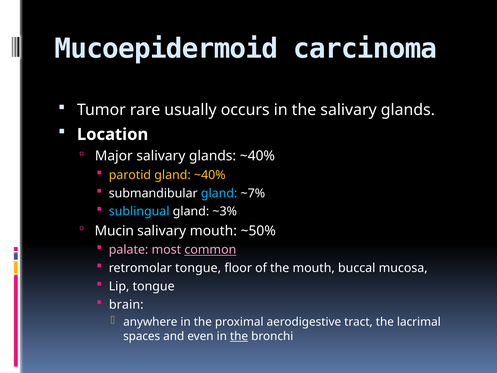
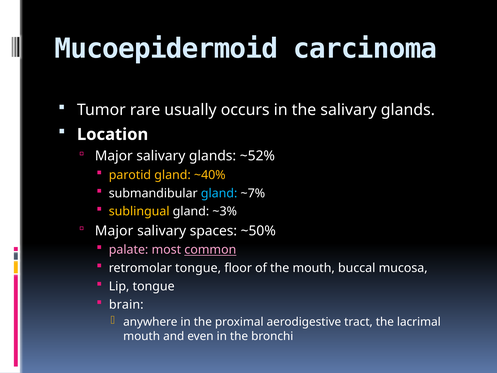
glands ~40%: ~40% -> ~52% (257, 156)
sublingual colour: light blue -> yellow (139, 211)
Mucin: Mucin -> Major (114, 231)
salivary mouth: mouth -> spaces (213, 231)
spaces: spaces -> mouth (142, 336)
the underline: present -> none (239, 336)
